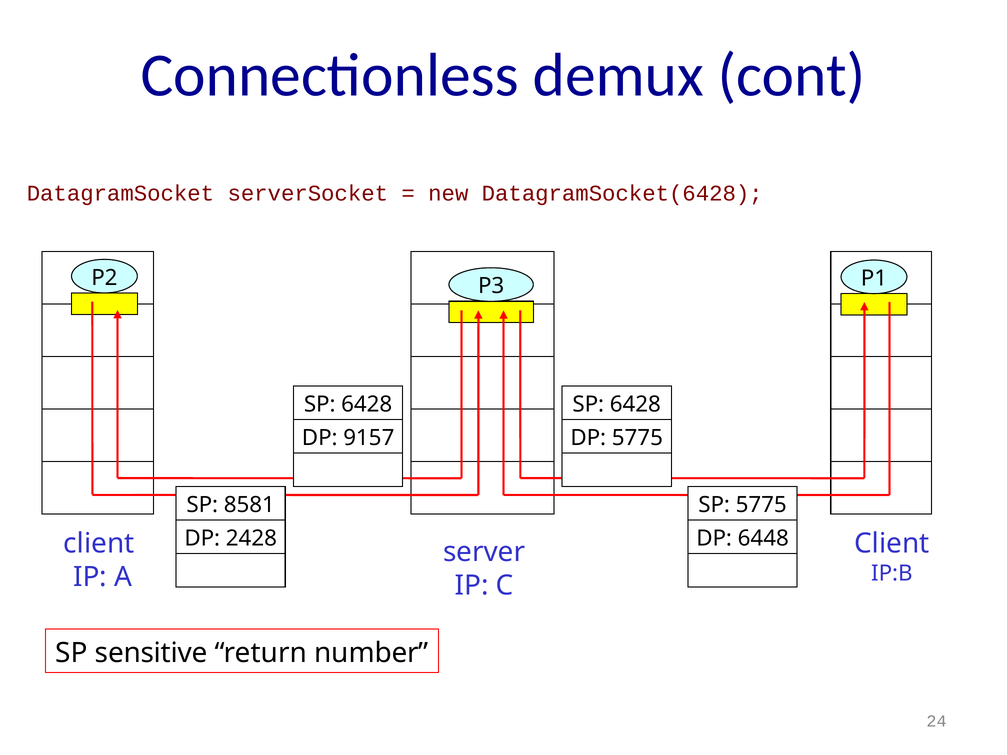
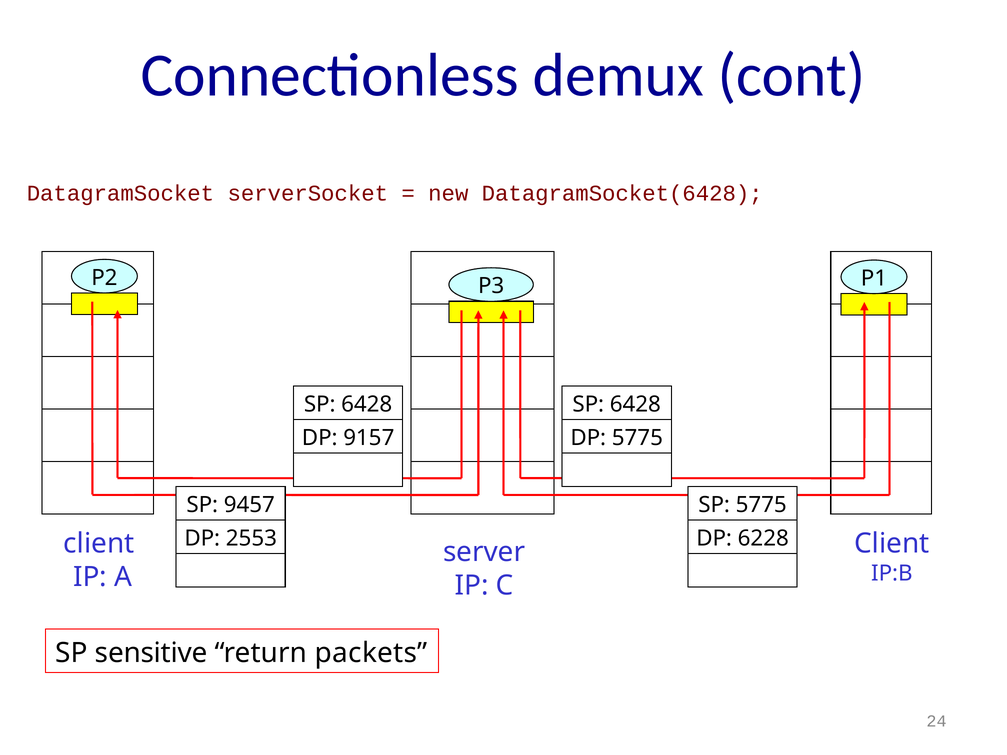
8581: 8581 -> 9457 (249, 505)
2428: 2428 -> 2553 (251, 539)
6448: 6448 -> 6228 (763, 539)
number: number -> packets (371, 653)
